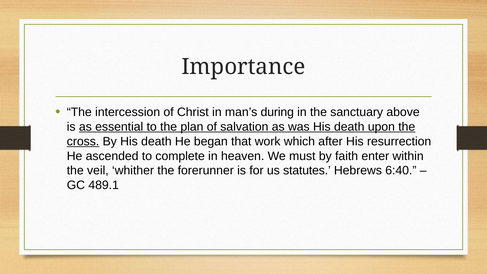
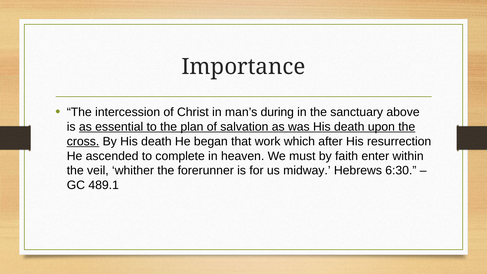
statutes: statutes -> midway (307, 171)
6:40: 6:40 -> 6:30 (401, 171)
